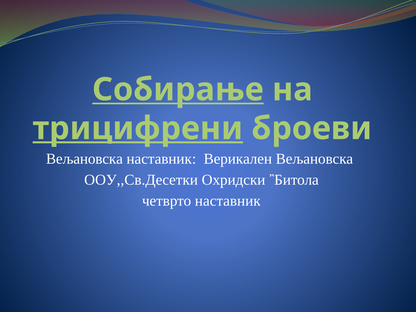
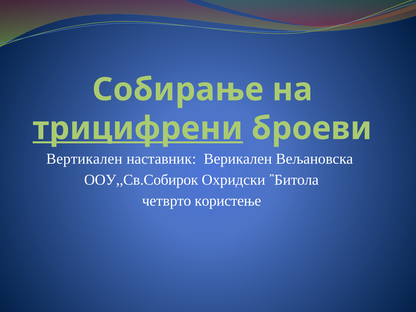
Собирање underline: present -> none (178, 90)
Вељановска: Вељановска -> Вертикален (84, 159)
ООУ,,Св.Десетки: ООУ,,Св.Десетки -> ООУ,,Св.Собирок (141, 180)
четврто наставник: наставник -> користење (228, 201)
